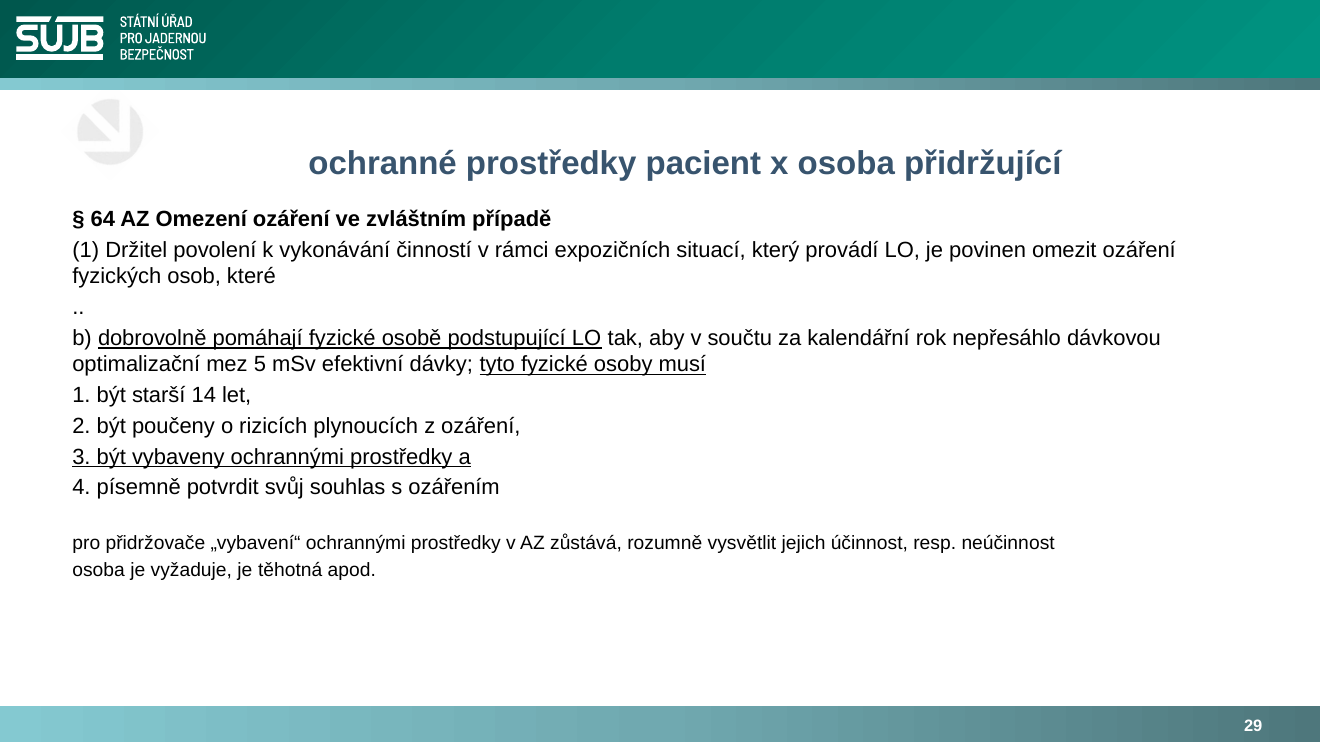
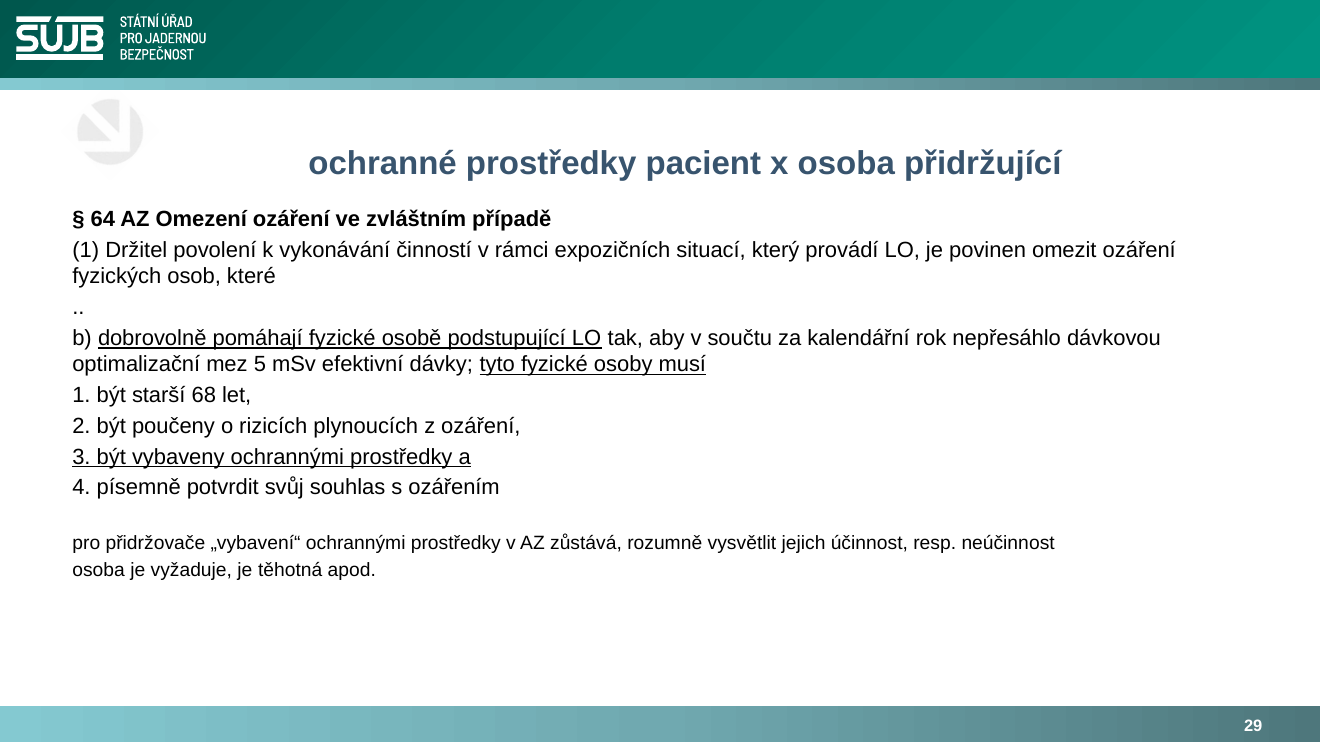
14: 14 -> 68 (204, 396)
